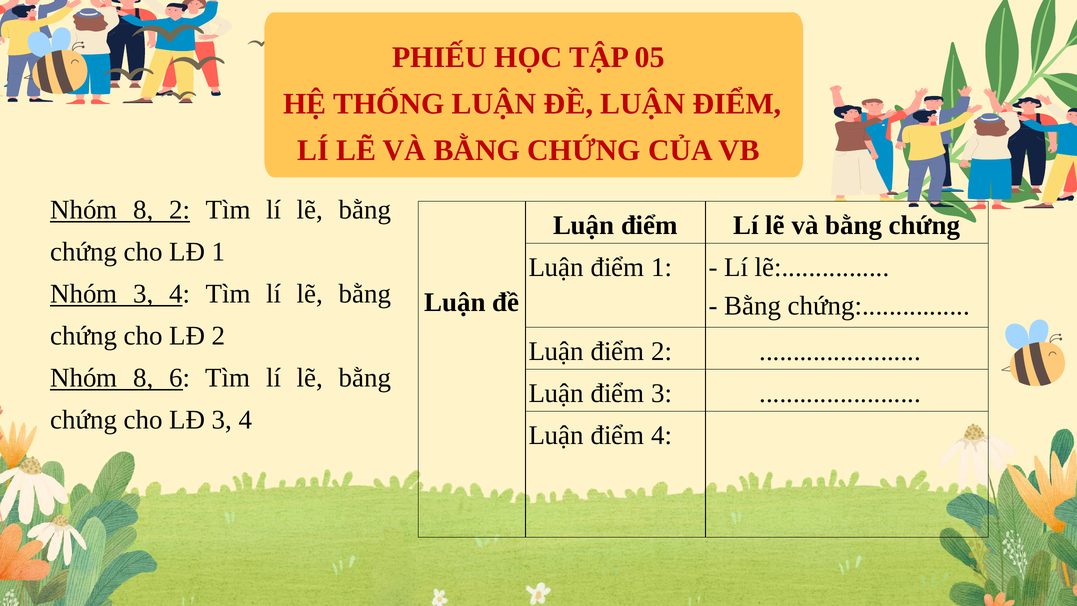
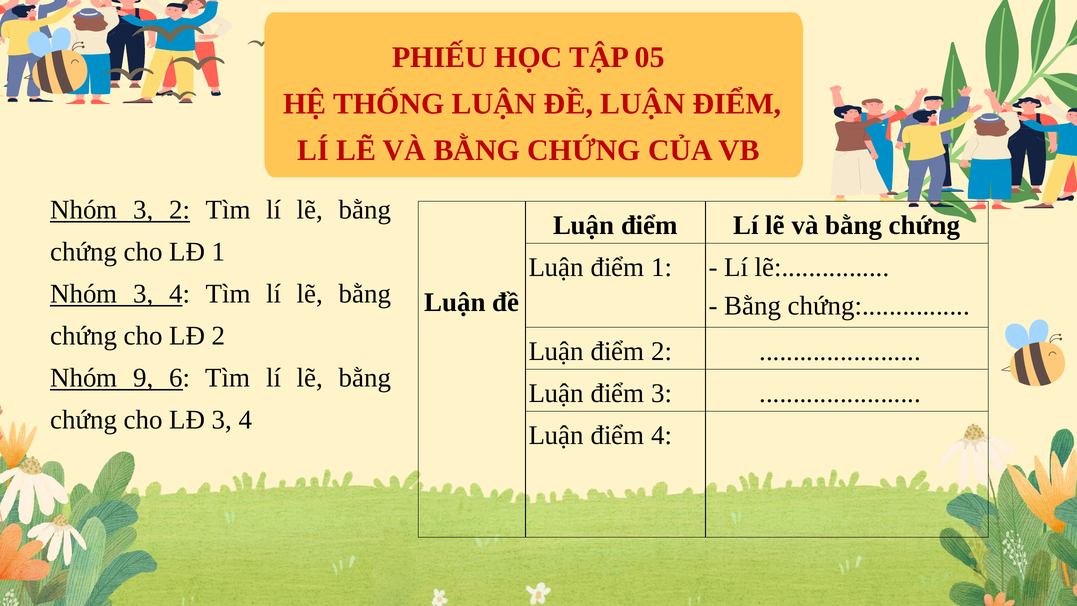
8: 8 -> 3 (143, 210)
8: 8 -> 9 (143, 378)
